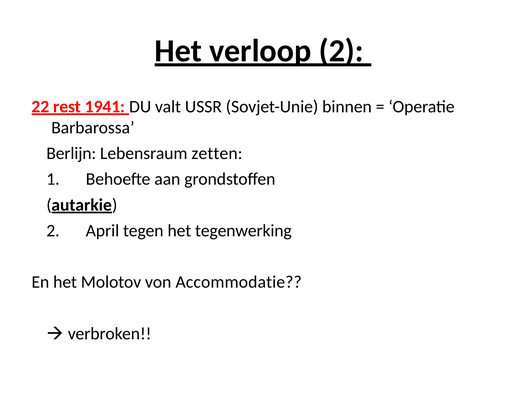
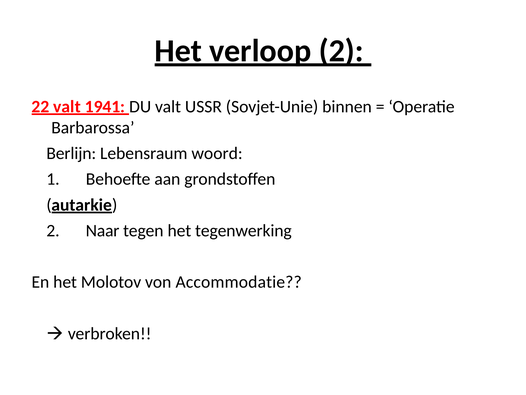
22 rest: rest -> valt (67, 106)
zetten: zetten -> woord (217, 153)
April: April -> Naar (103, 230)
